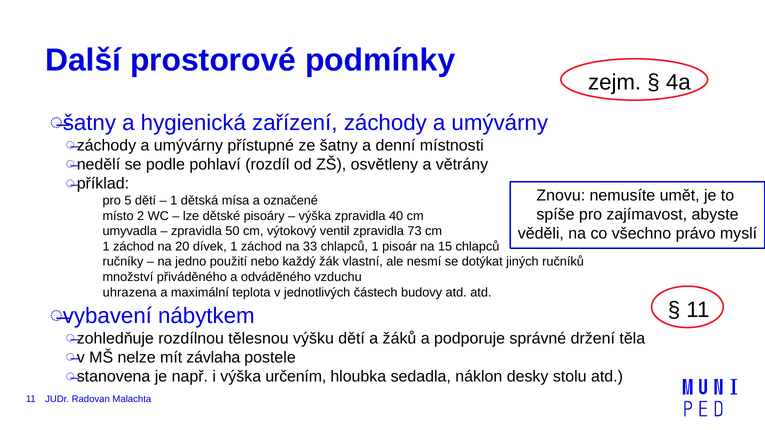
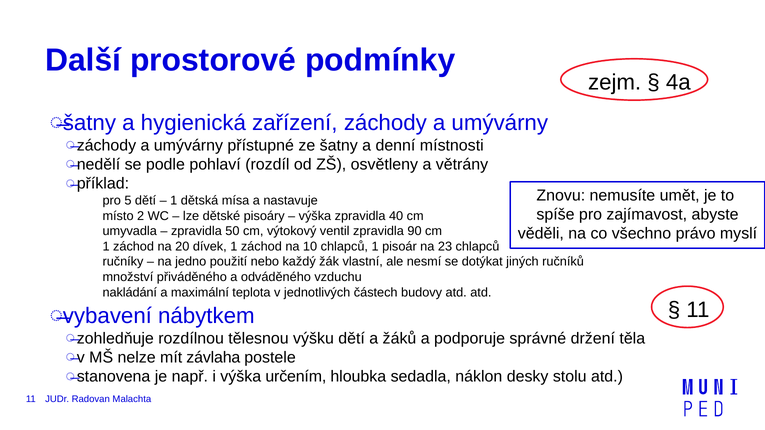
označené: označené -> nastavuje (291, 201)
73: 73 -> 90 (415, 231)
33: 33 -> 10 (310, 247)
15: 15 -> 23 (445, 247)
uhrazena: uhrazena -> nakládání (130, 293)
